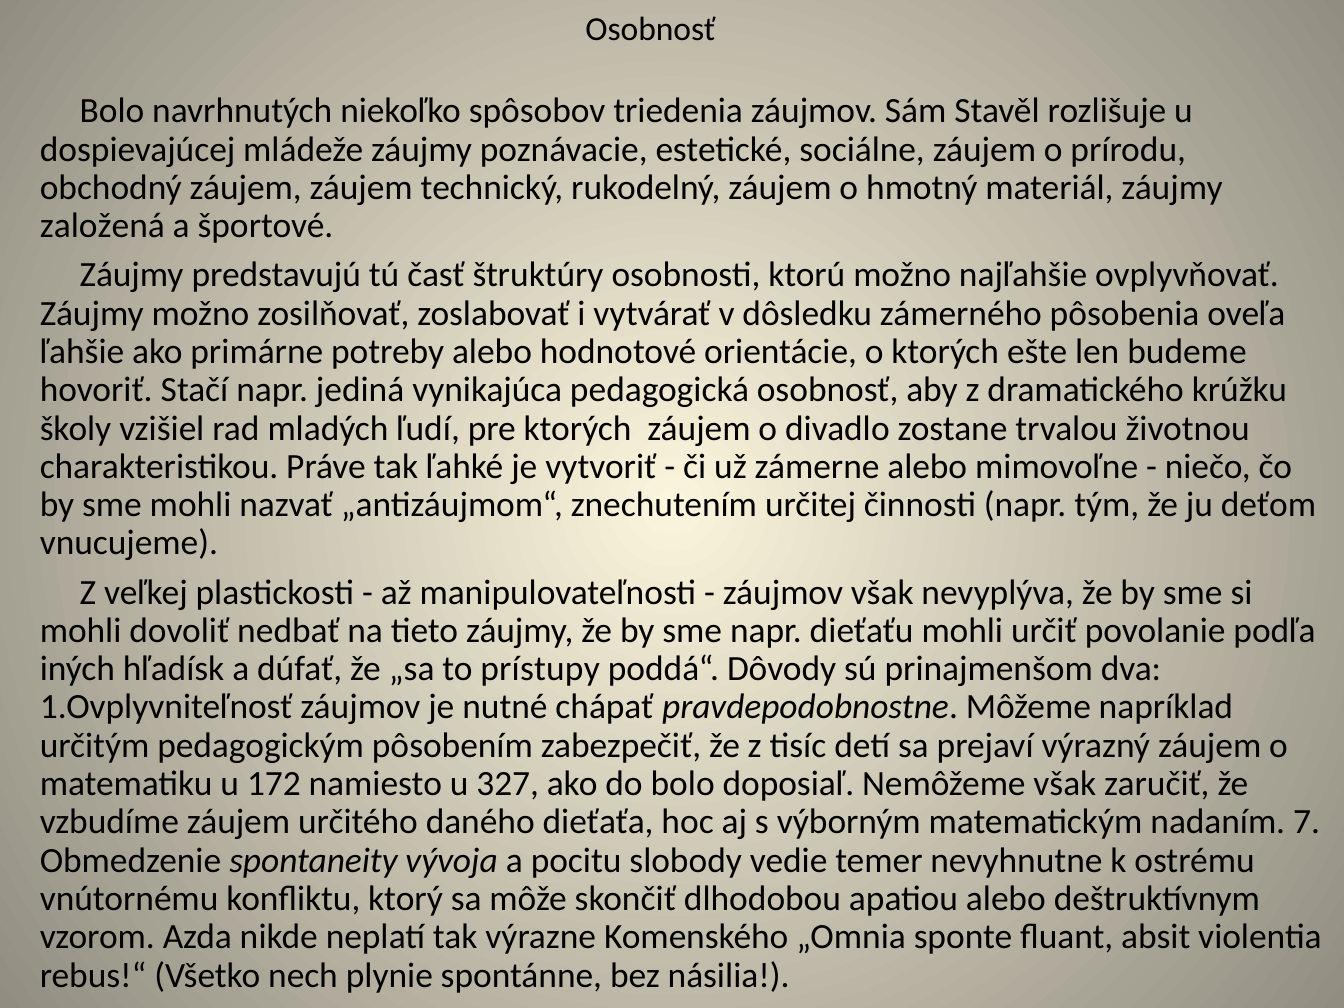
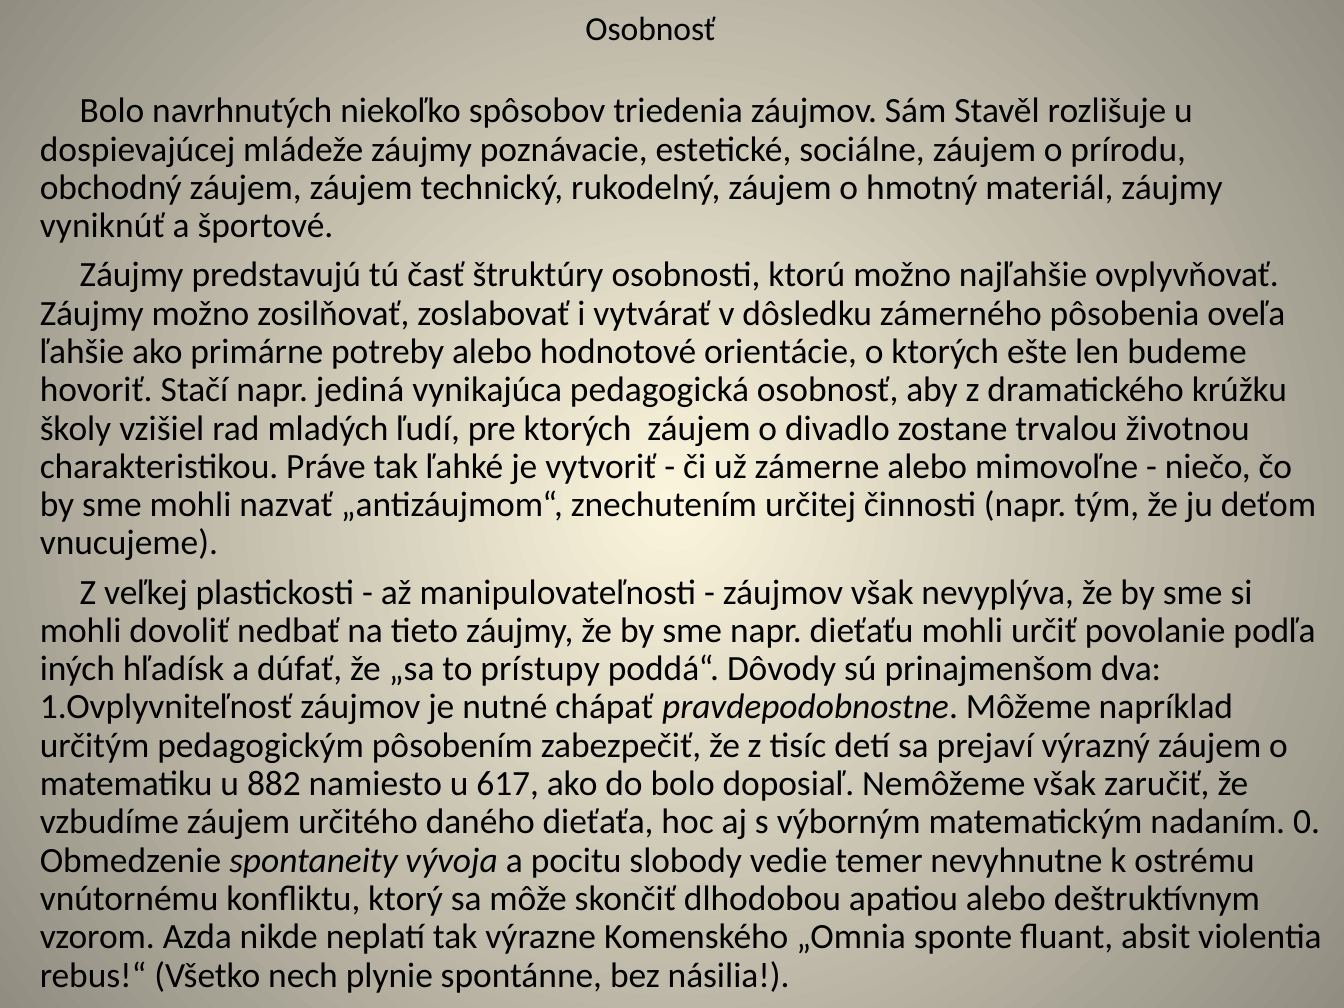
založená: založená -> vyniknúť (102, 226)
172: 172 -> 882 (274, 784)
327: 327 -> 617 (508, 784)
7: 7 -> 0 (1307, 822)
